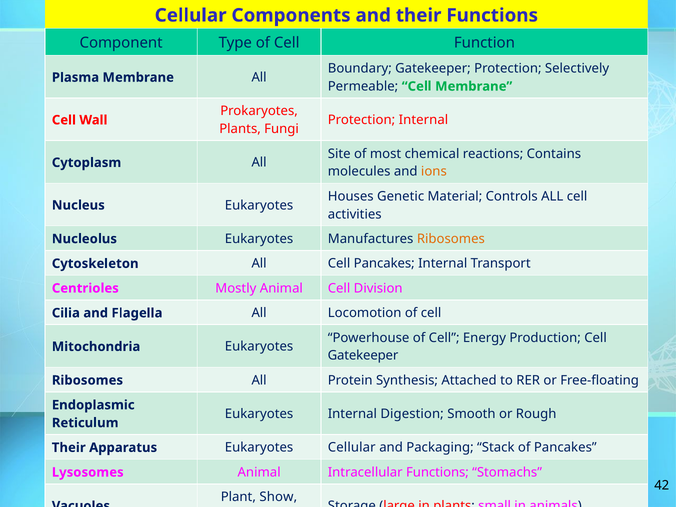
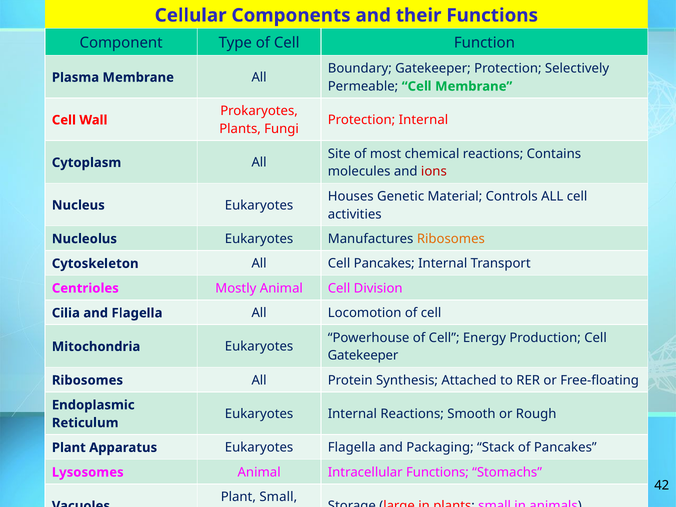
ions colour: orange -> red (434, 172)
Internal Digestion: Digestion -> Reactions (412, 414)
Their: Their -> Plant (69, 448)
Eukaryotes Cellular: Cellular -> Flagella (352, 448)
Plant Show: Show -> Small (278, 497)
